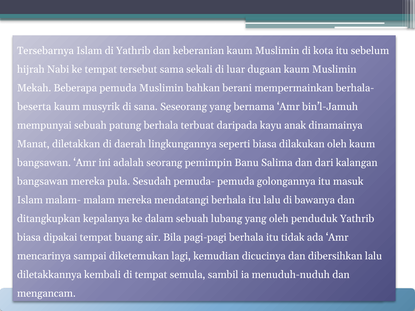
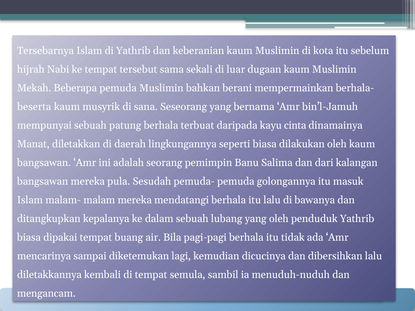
anak: anak -> cinta (295, 126)
